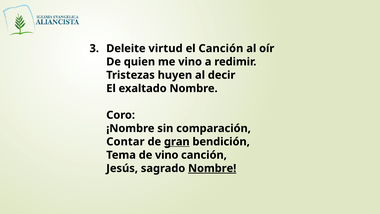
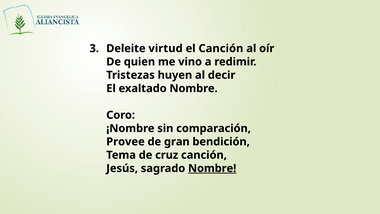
Contar: Contar -> Provee (125, 142)
gran underline: present -> none (177, 142)
de vino: vino -> cruz (167, 155)
